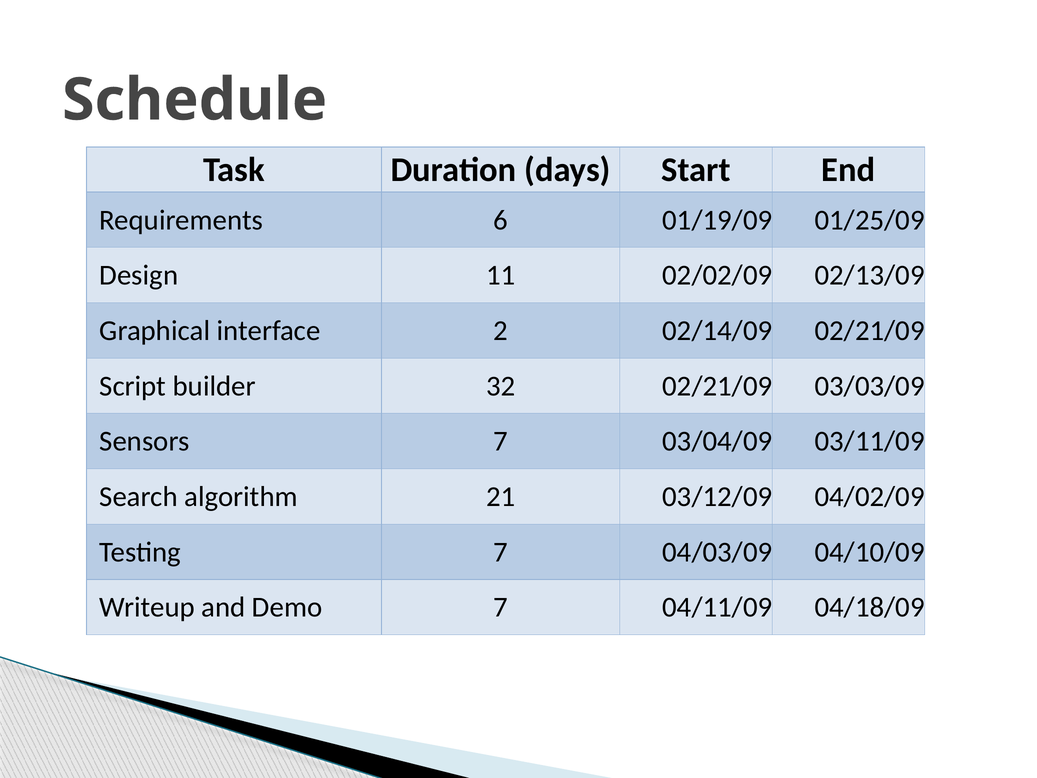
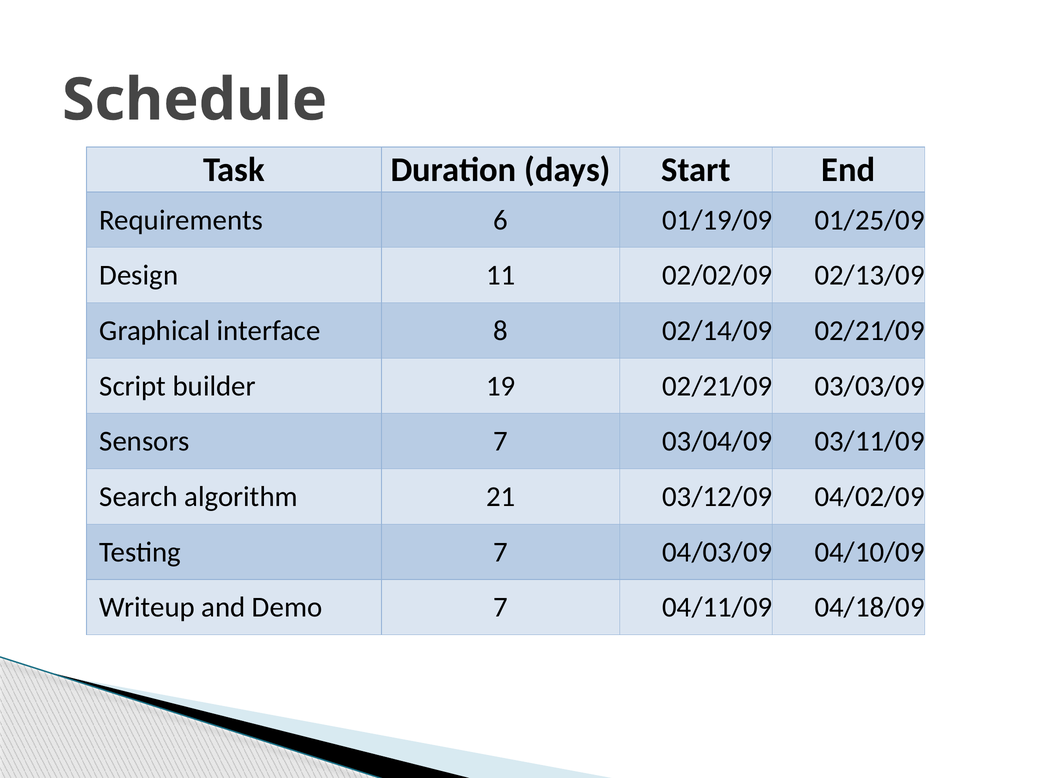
2: 2 -> 8 (501, 331)
32: 32 -> 19 (501, 386)
